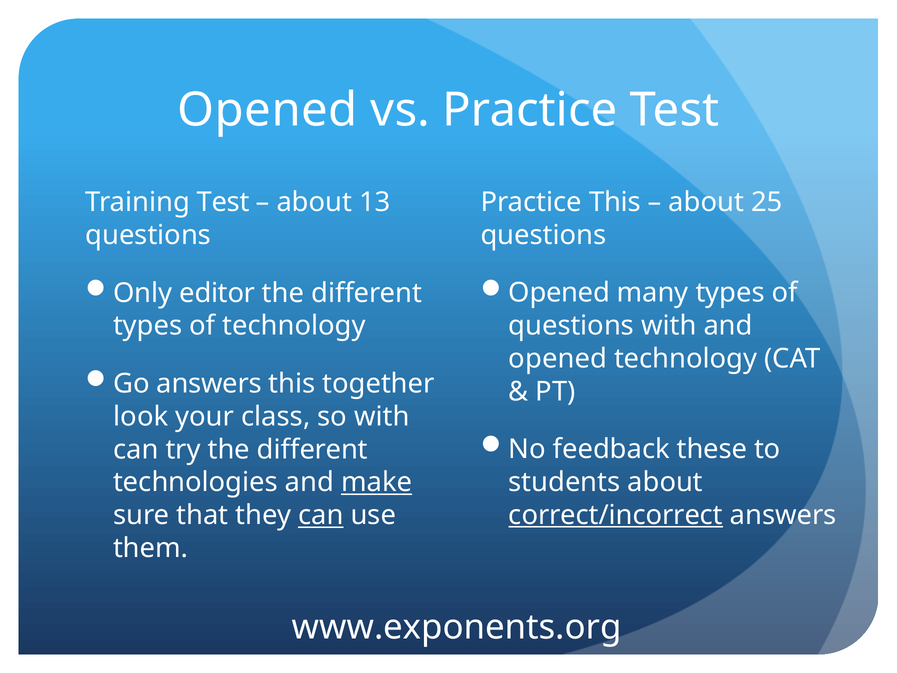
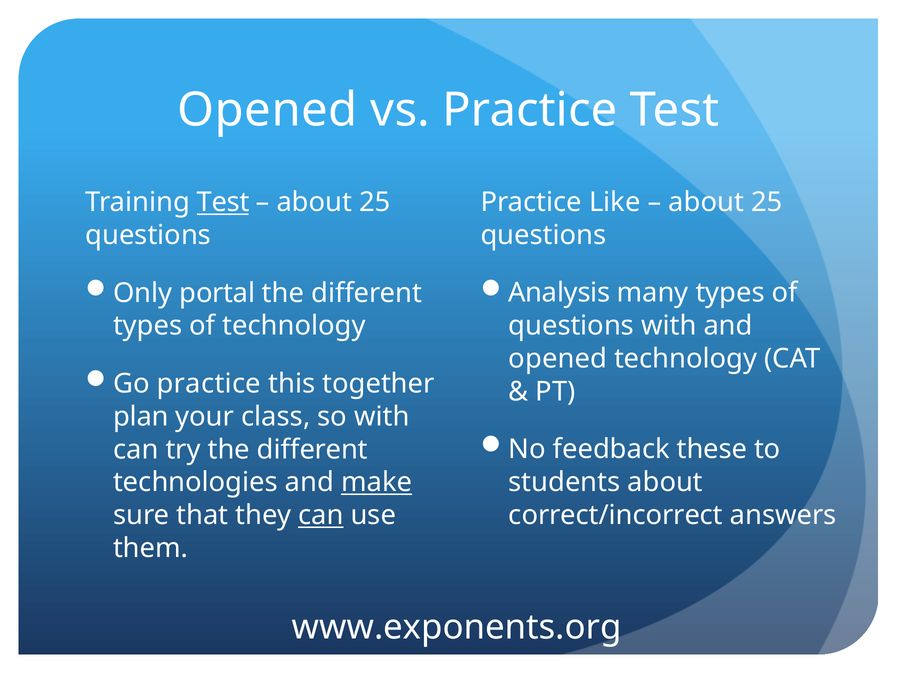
Test underline: none -> present (223, 202)
13: 13 -> 25 (375, 202)
Practice This: This -> Like (615, 202)
Opened: Opened -> Analysis (559, 293)
editor: editor -> portal (217, 293)
Go answers: answers -> practice (209, 384)
look: look -> plan (141, 417)
correct/incorrect underline: present -> none (616, 515)
